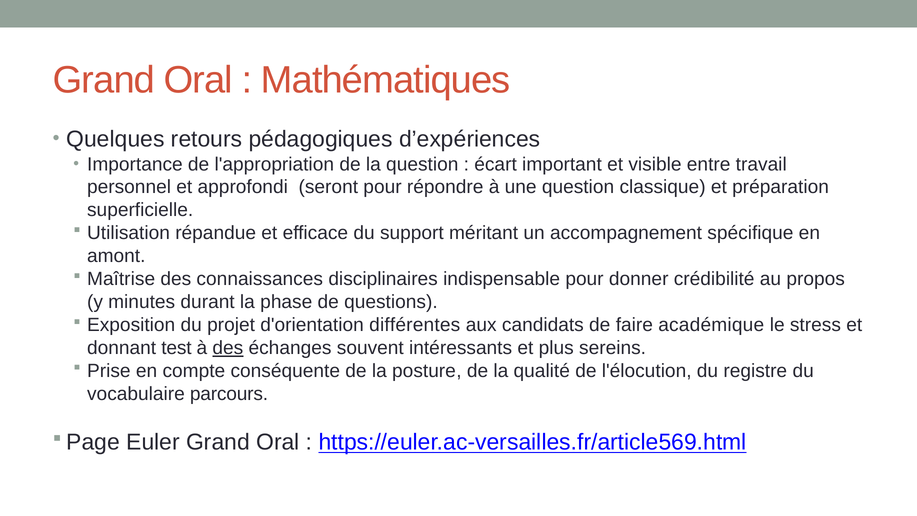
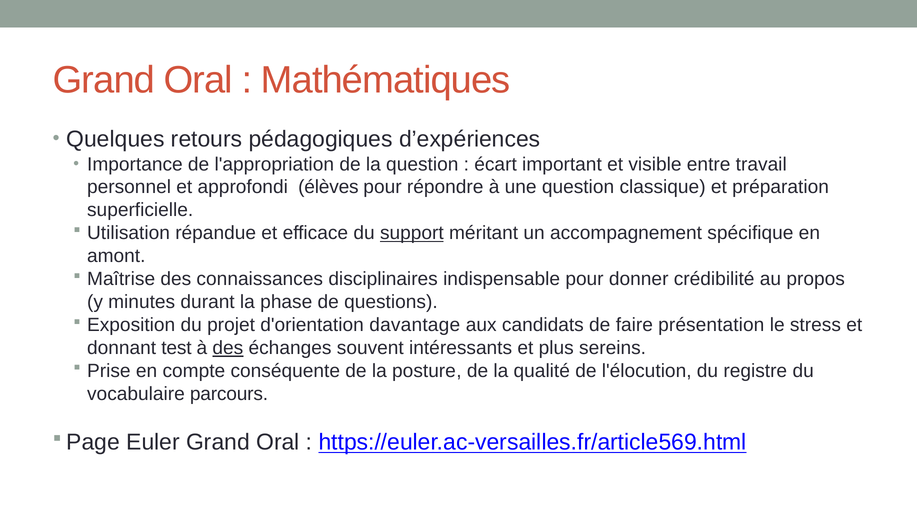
seront: seront -> élèves (328, 187)
support underline: none -> present (412, 233)
différentes: différentes -> davantage (415, 325)
académique: académique -> présentation (711, 325)
